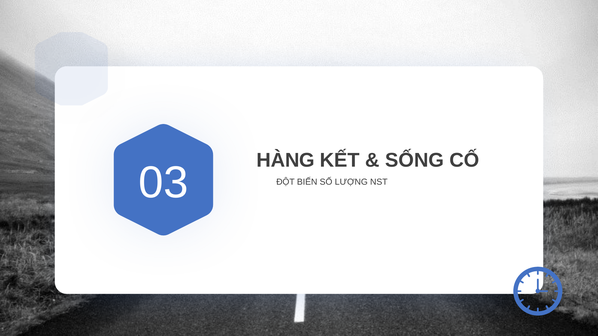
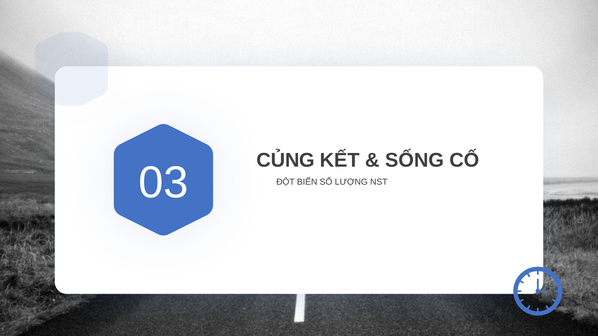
HÀNG: HÀNG -> CỦNG (286, 160)
